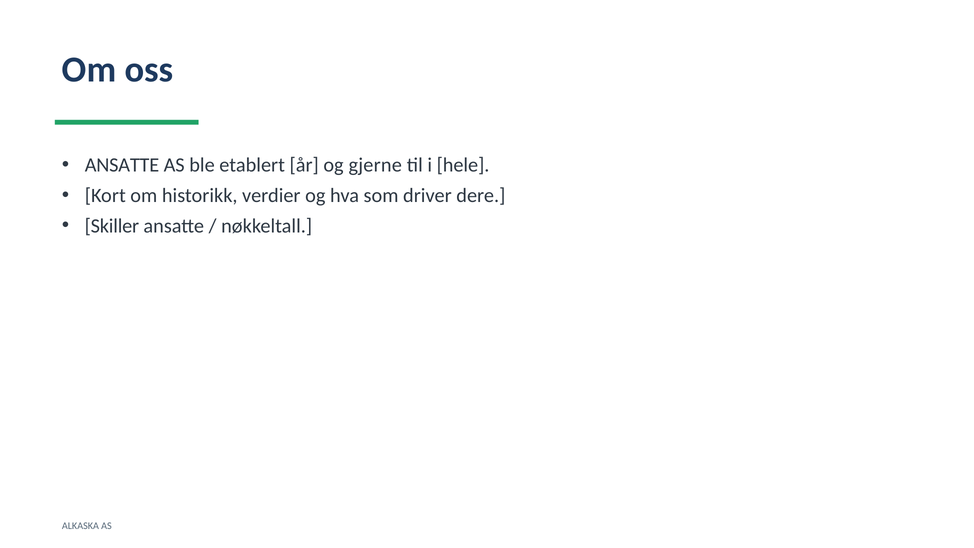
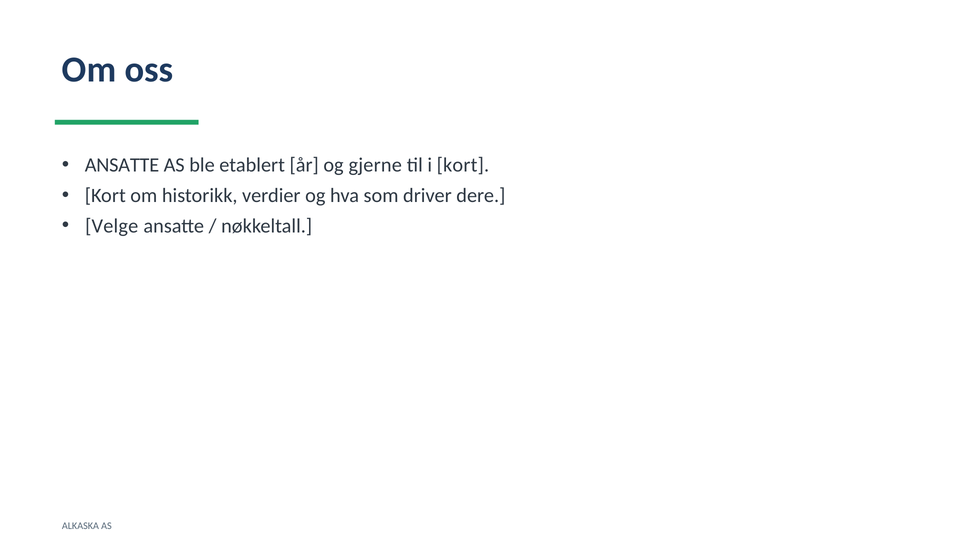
i hele: hele -> kort (463, 165)
Skiller: Skiller -> Velge (112, 226)
